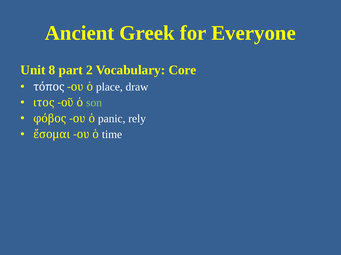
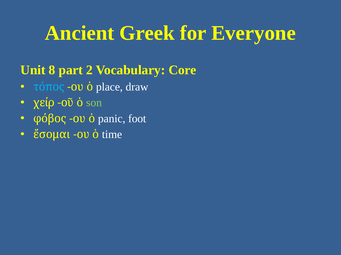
τόπος colour: white -> light blue (49, 87)
ιτος: ιτος -> χείρ (44, 103)
rely: rely -> foot (137, 119)
